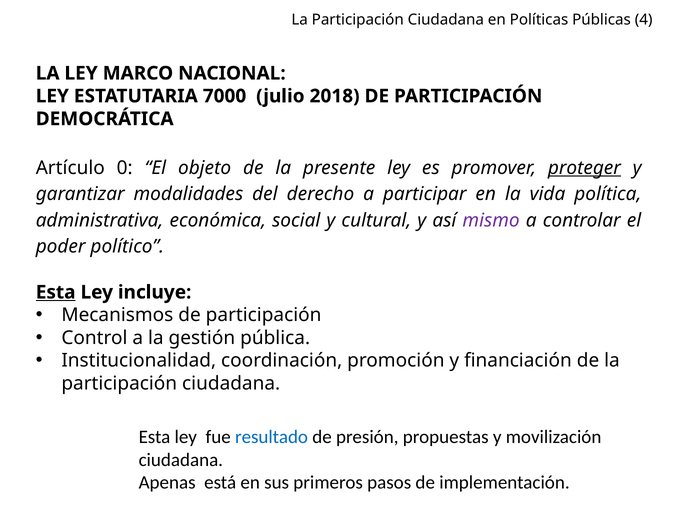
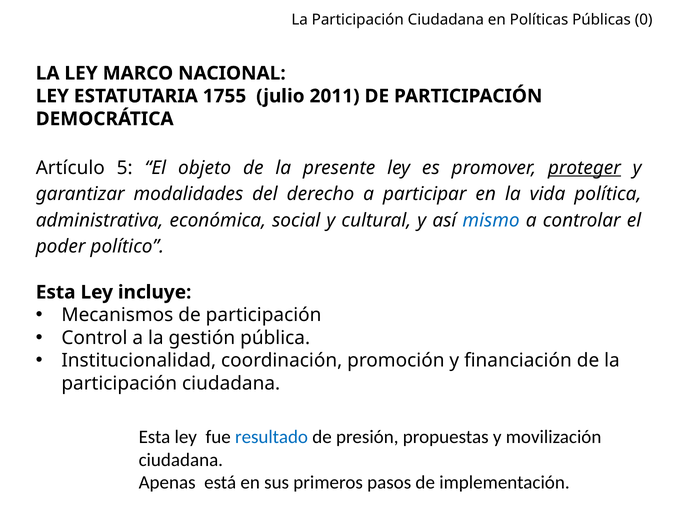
4: 4 -> 0 (644, 20)
7000: 7000 -> 1755 (224, 96)
2018: 2018 -> 2011 (335, 96)
0: 0 -> 5 (125, 168)
mismo colour: purple -> blue (491, 220)
Esta underline: present -> none (56, 292)
